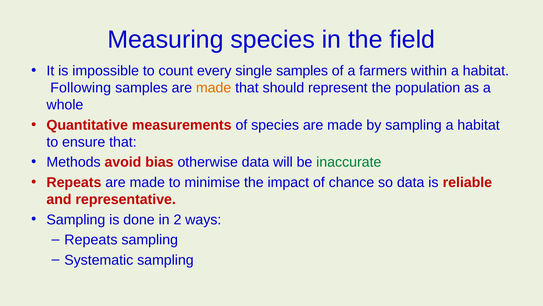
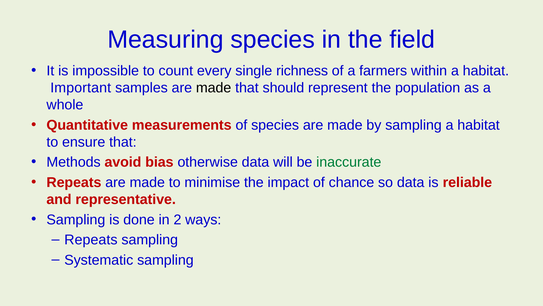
single samples: samples -> richness (302, 71)
Following: Following -> Important (81, 88)
made colour: orange -> black (214, 88)
